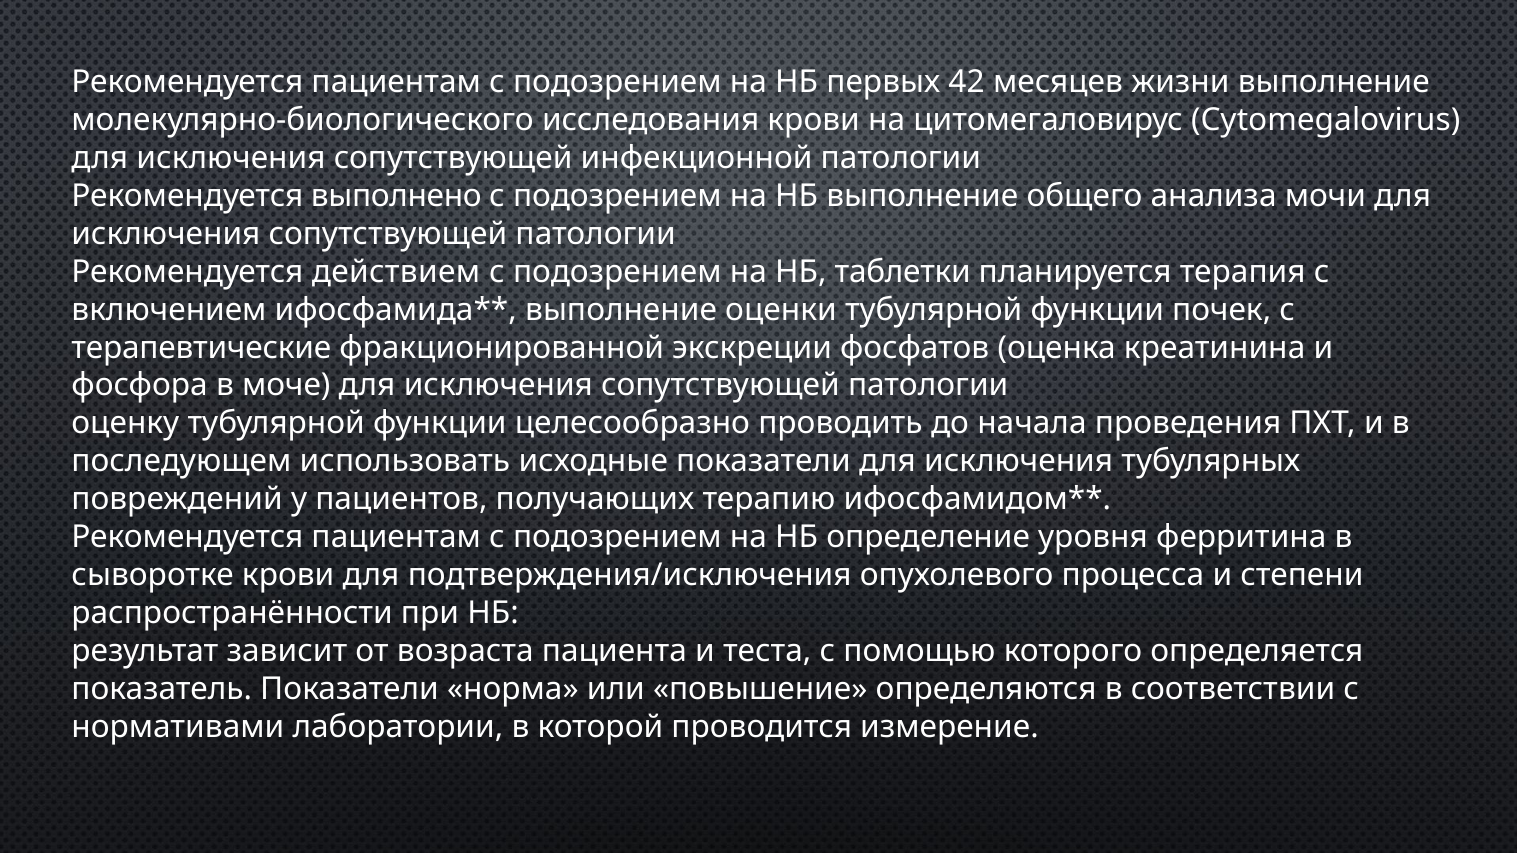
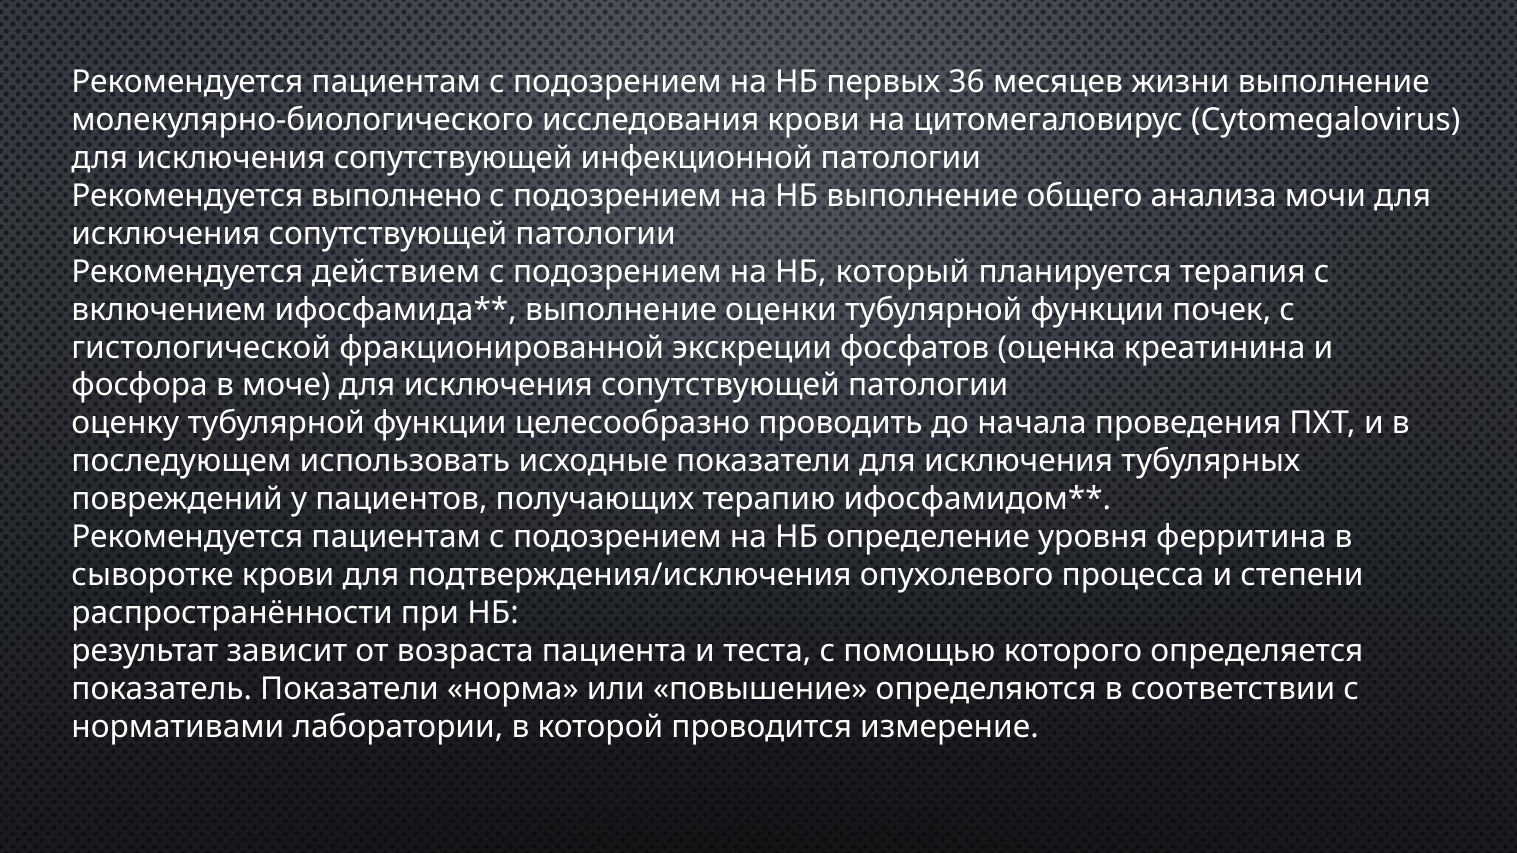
42: 42 -> 36 (967, 82)
таблетки: таблетки -> который (902, 272)
терапевтические: терапевтические -> гистологической (201, 348)
